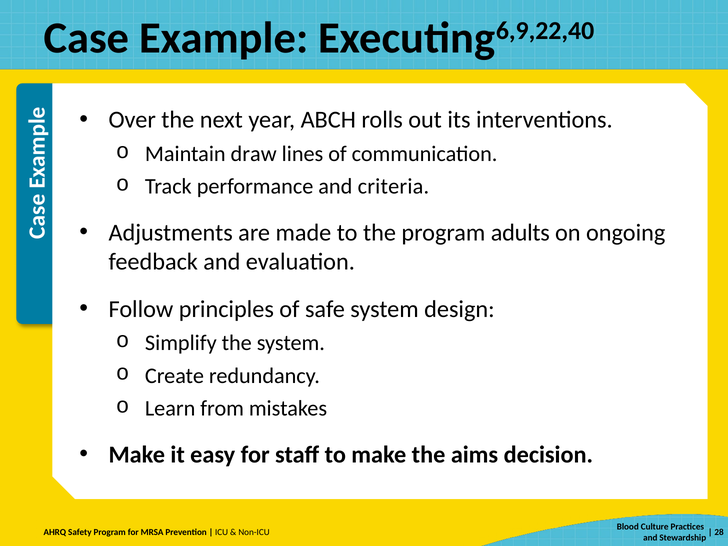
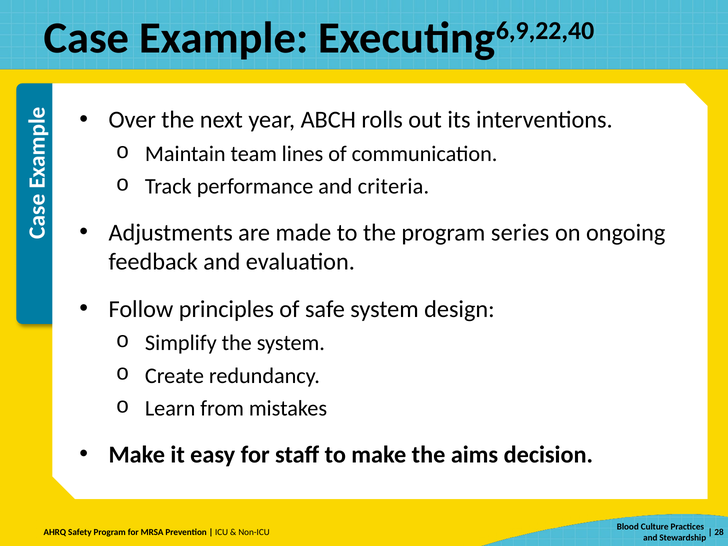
draw: draw -> team (254, 154)
adults: adults -> series (520, 233)
